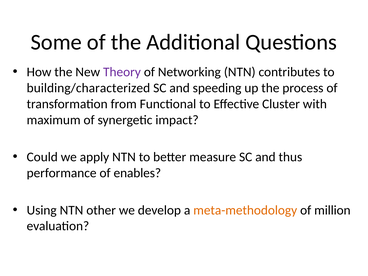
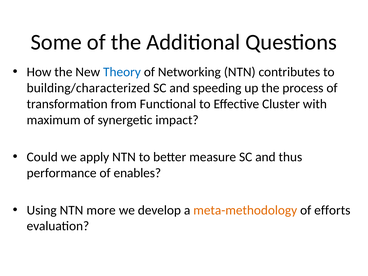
Theory colour: purple -> blue (122, 72)
other: other -> more (101, 210)
million: million -> efforts (332, 210)
